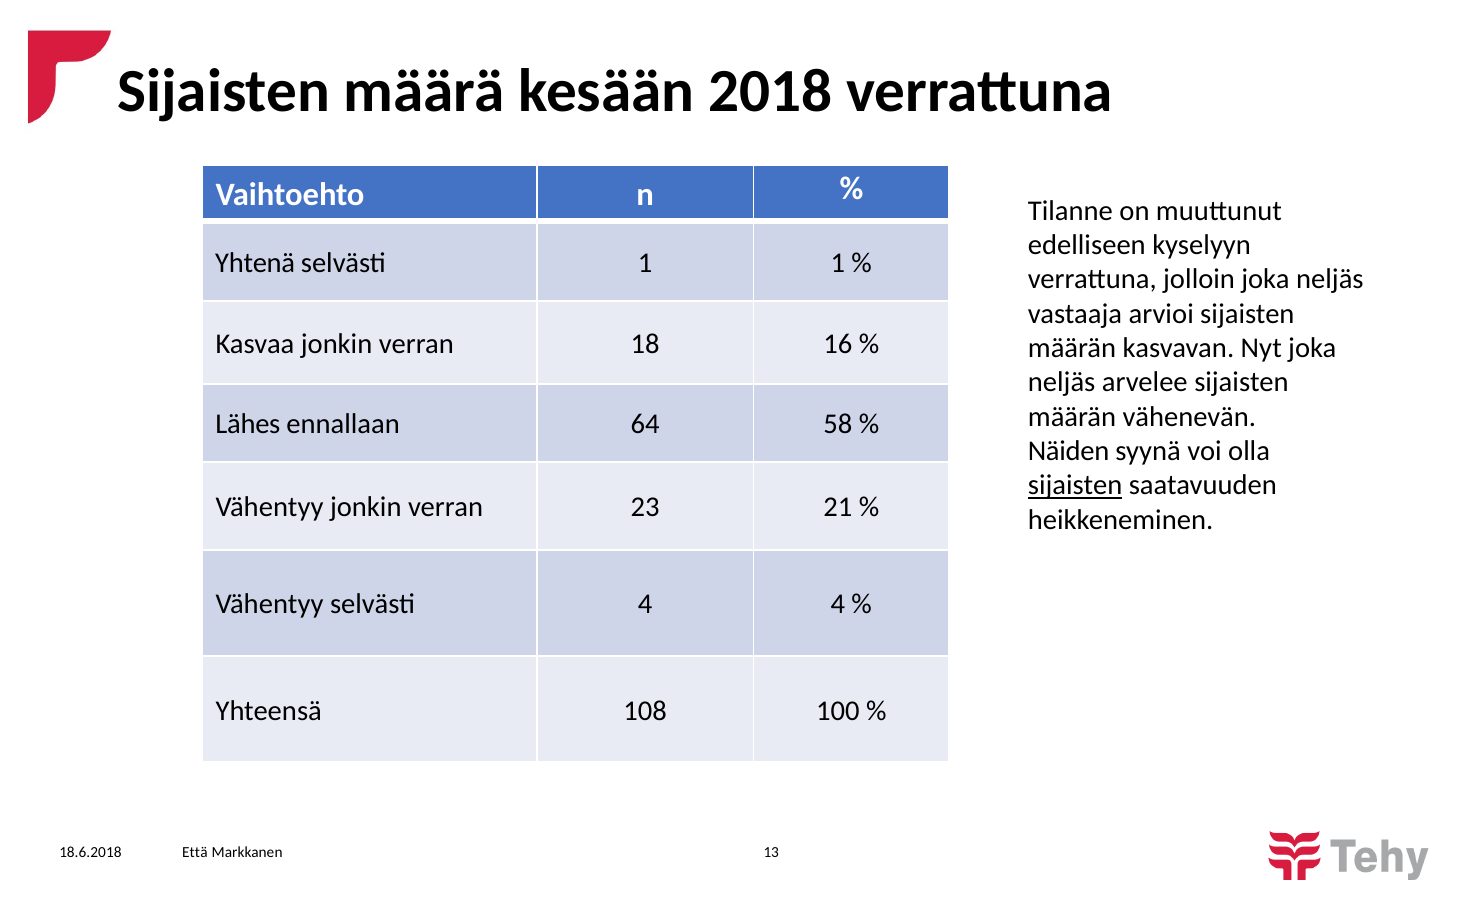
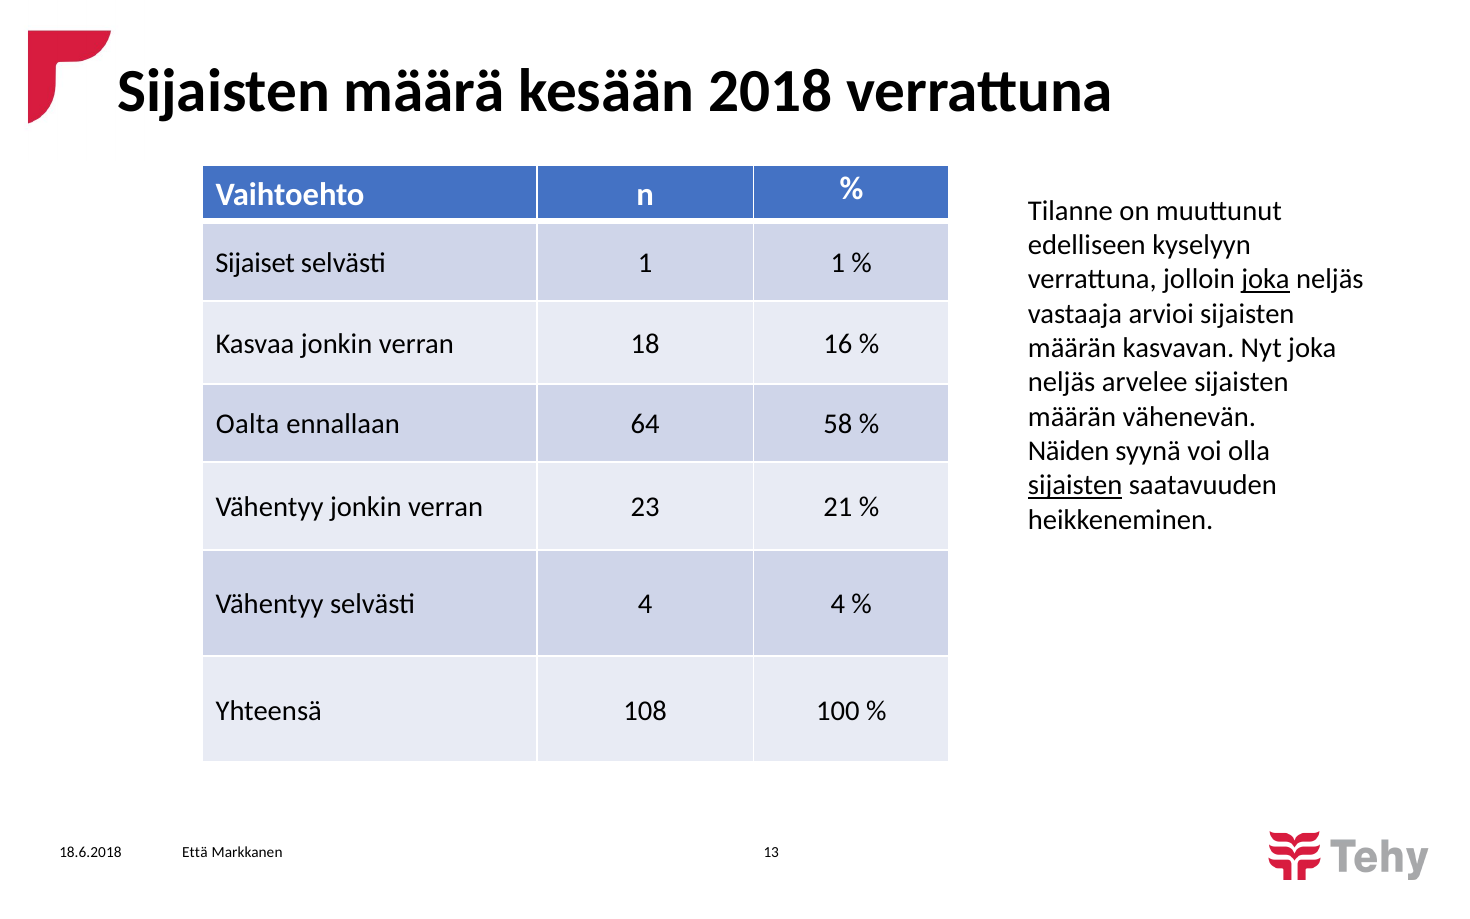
Yhtenä: Yhtenä -> Sijaiset (255, 263)
joka underline: none -> present (1266, 279)
Lähes: Lähes -> Oalta (248, 424)
